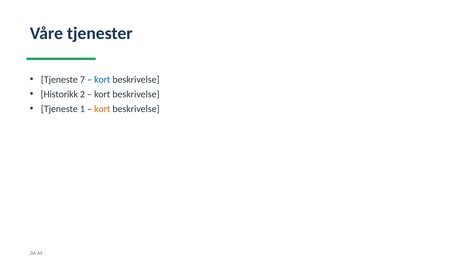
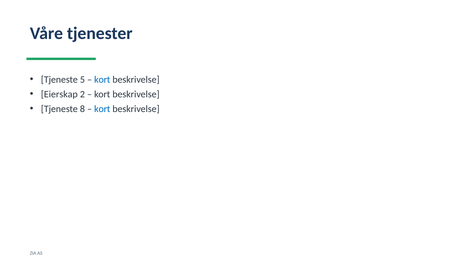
7: 7 -> 5 (82, 80)
Historikk: Historikk -> Eierskap (59, 94)
1: 1 -> 8 (82, 109)
kort colour: orange -> blue (102, 109)
